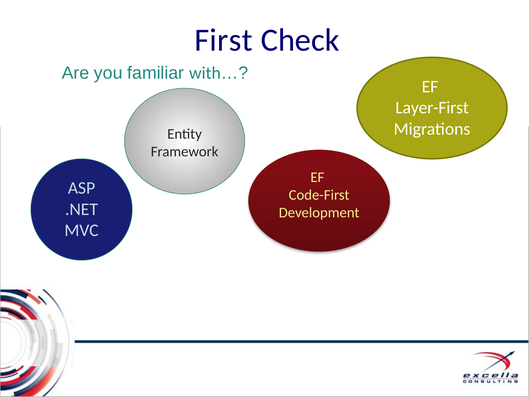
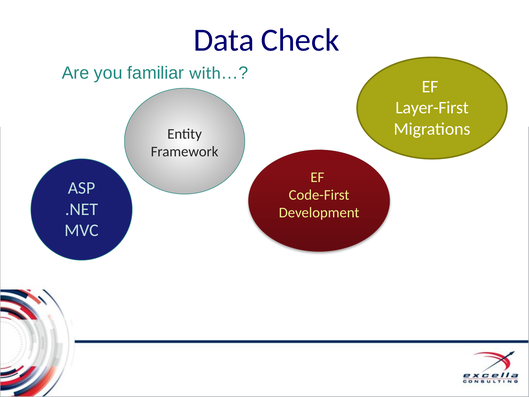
First: First -> Data (224, 40)
